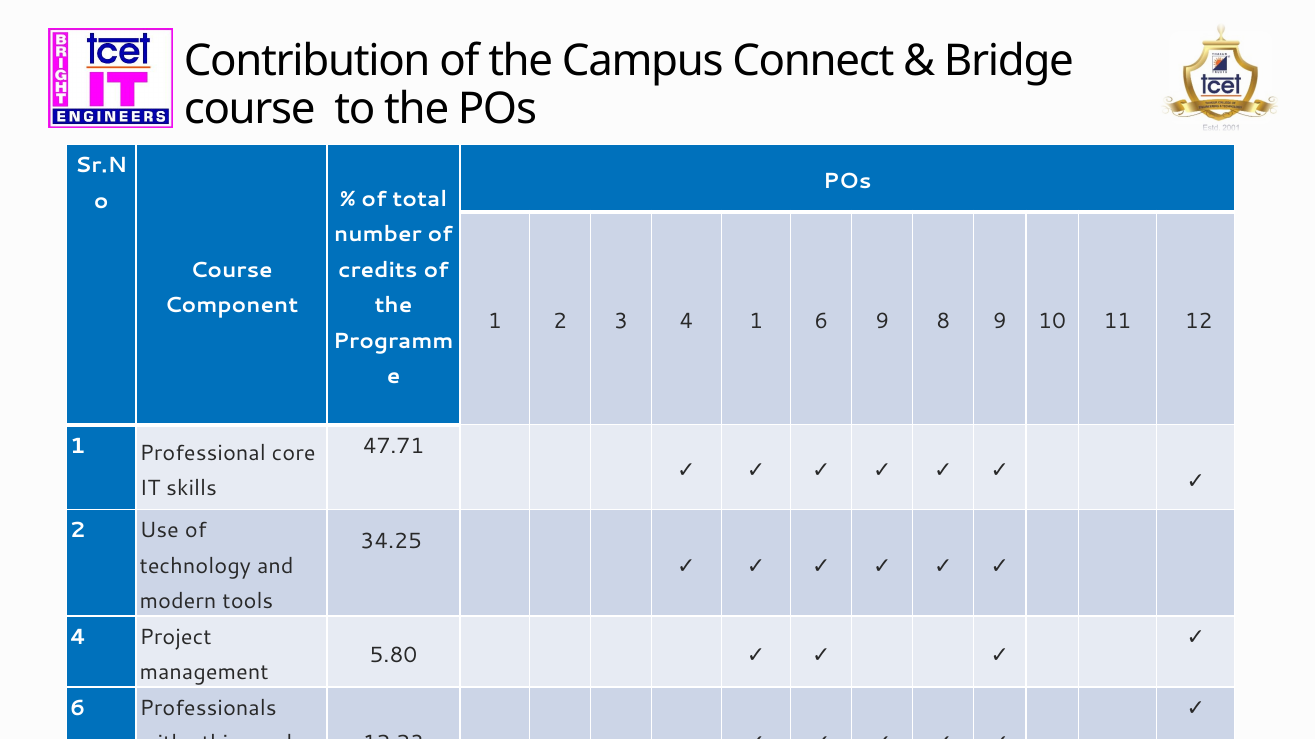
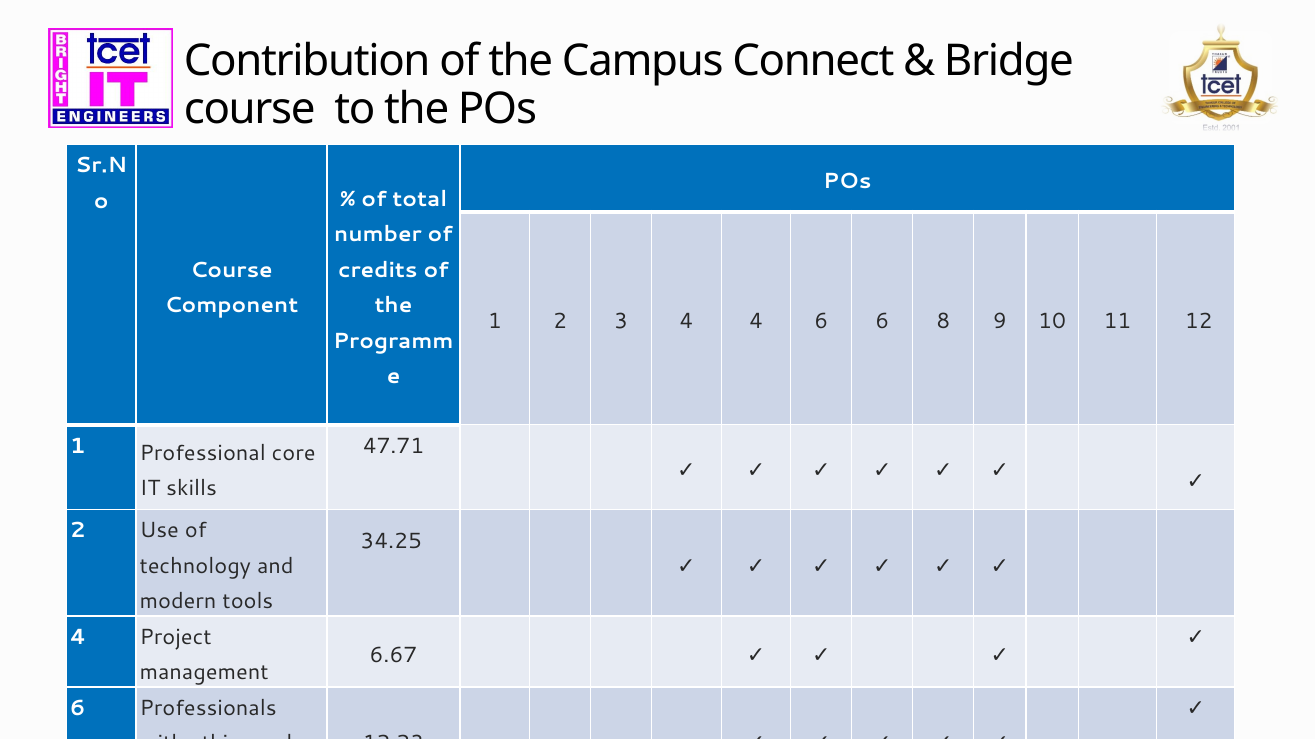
4 1: 1 -> 4 (756, 322)
6 9: 9 -> 6 (882, 322)
5.80: 5.80 -> 6.67 (393, 656)
